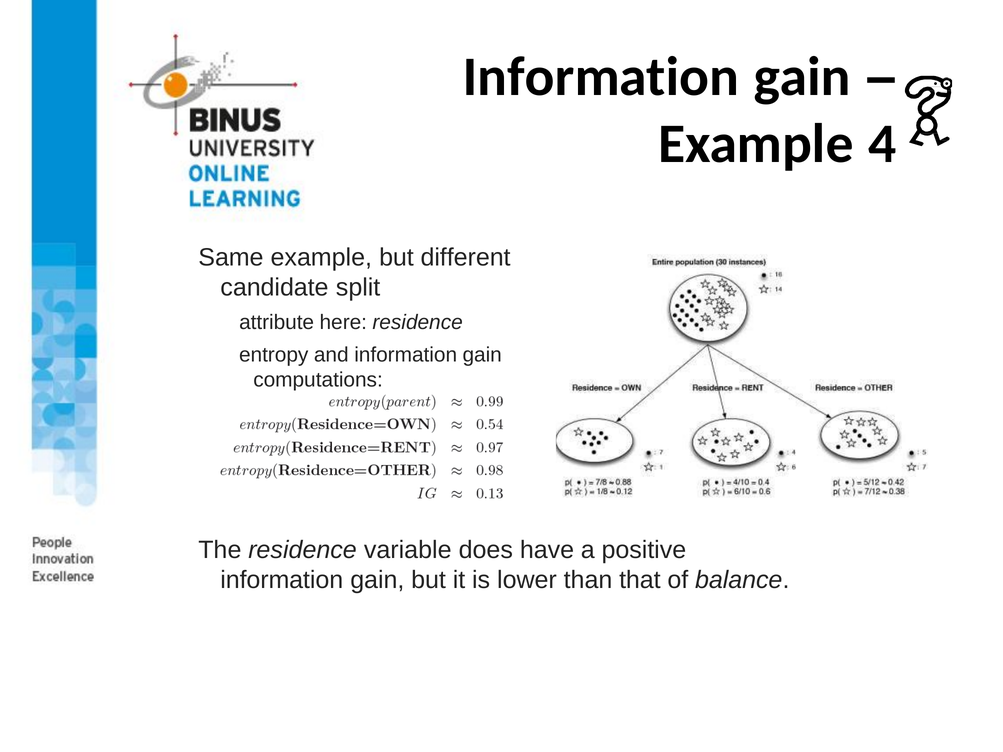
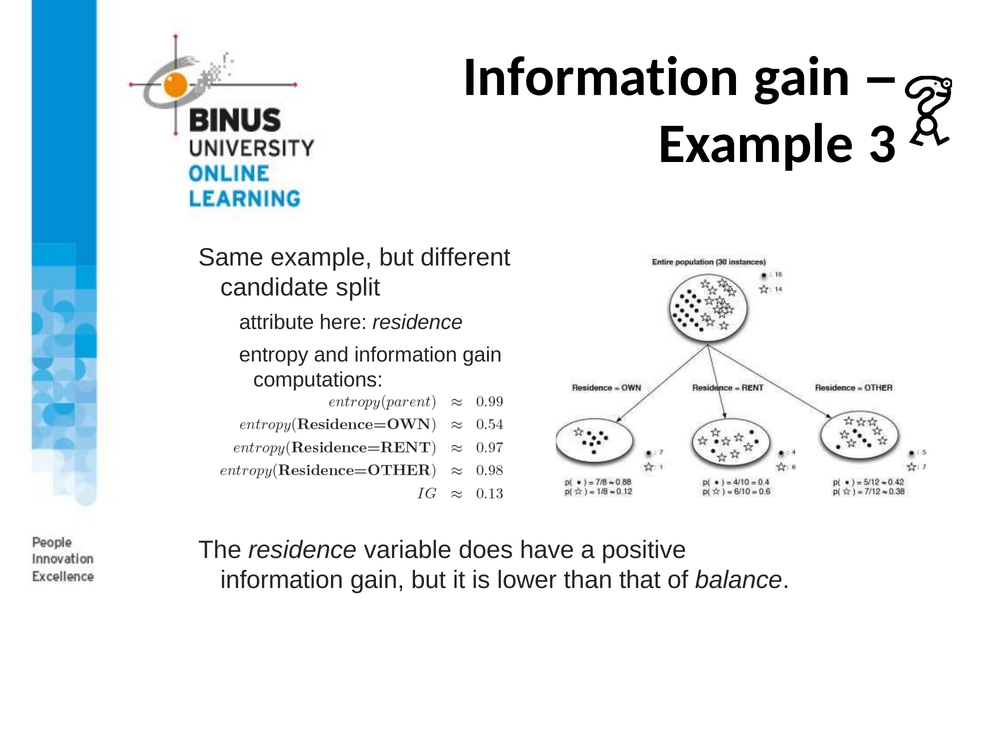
4: 4 -> 3 (882, 144)
